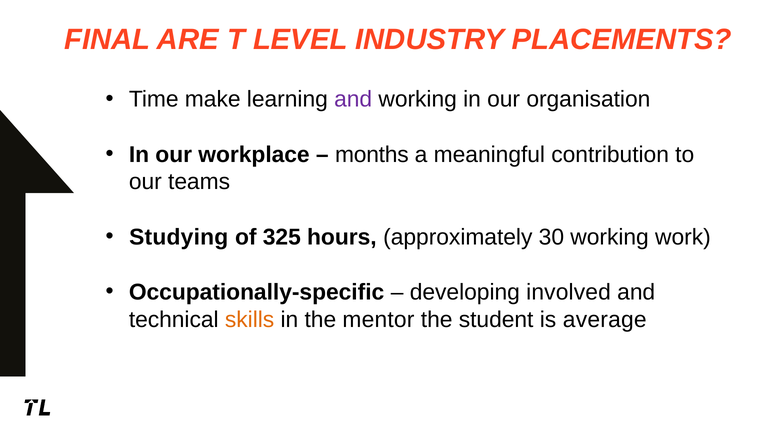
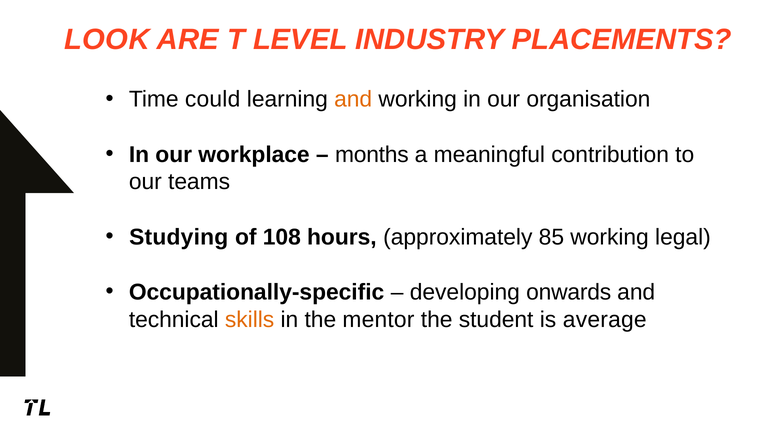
FINAL: FINAL -> LOOK (107, 39)
make: make -> could (213, 99)
and colour: purple -> orange (353, 99)
325: 325 -> 108 (282, 237)
30: 30 -> 85 (551, 237)
work: work -> legal (683, 237)
involved: involved -> onwards (569, 292)
